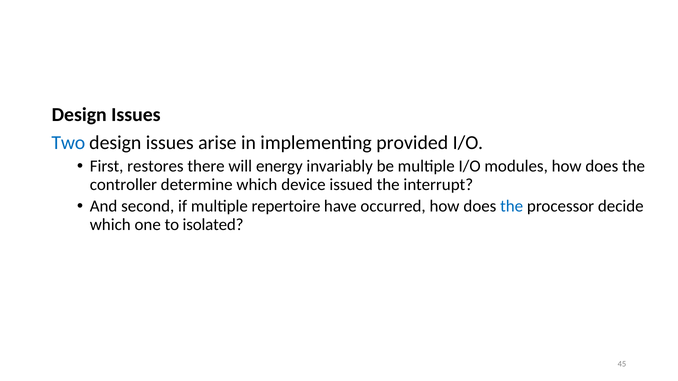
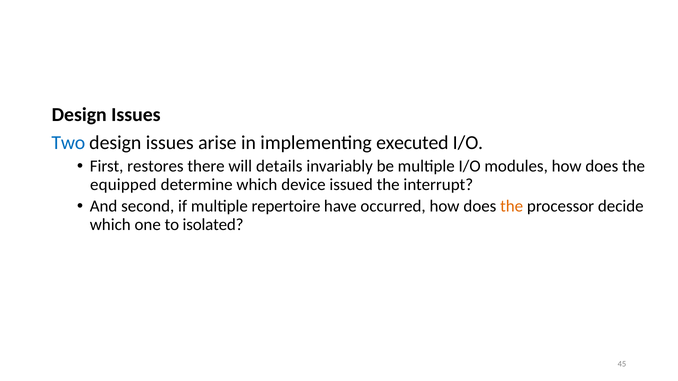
provided: provided -> executed (412, 143)
energy: energy -> details (279, 166)
controller: controller -> equipped (123, 185)
the colour: blue -> orange (512, 207)
